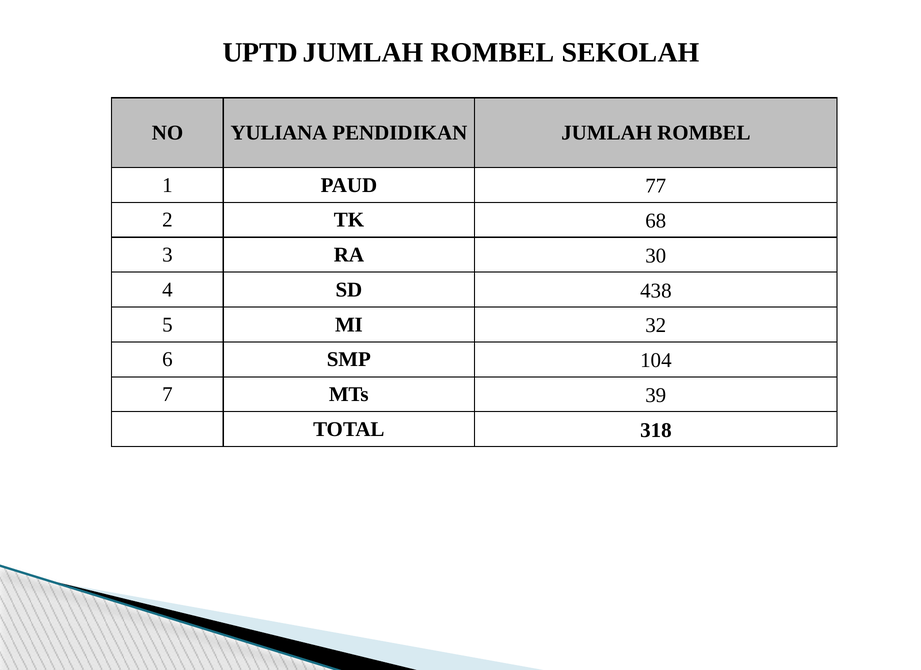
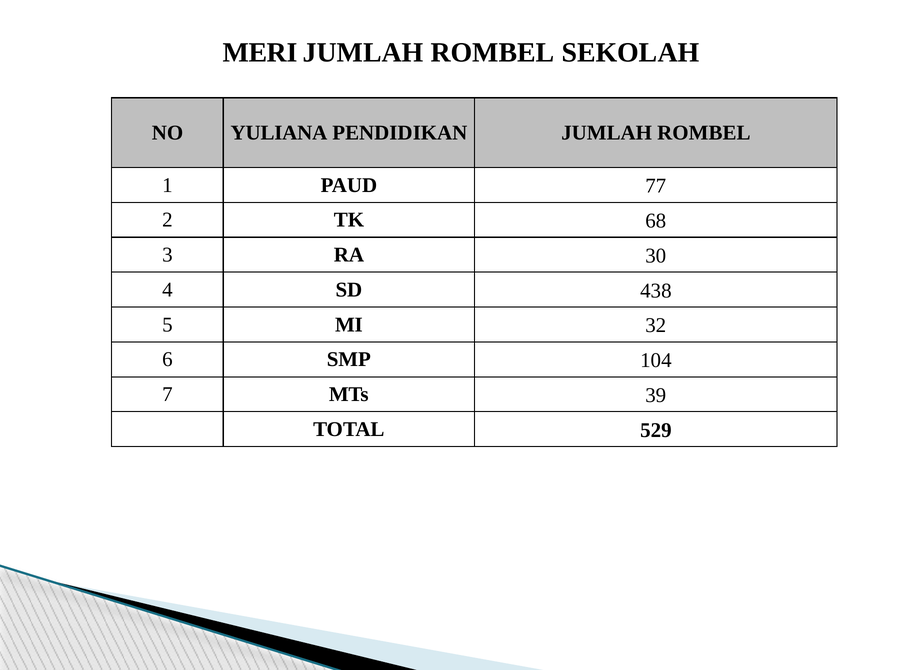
UPTD: UPTD -> MERI (260, 53)
318: 318 -> 529 (656, 430)
